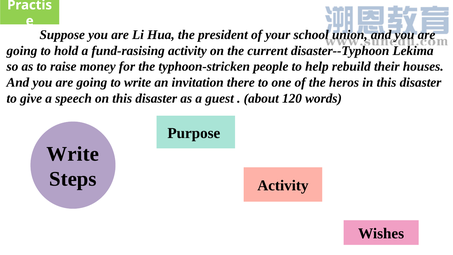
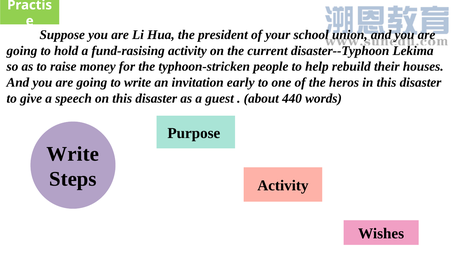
there: there -> early (241, 82)
120: 120 -> 440 (292, 98)
